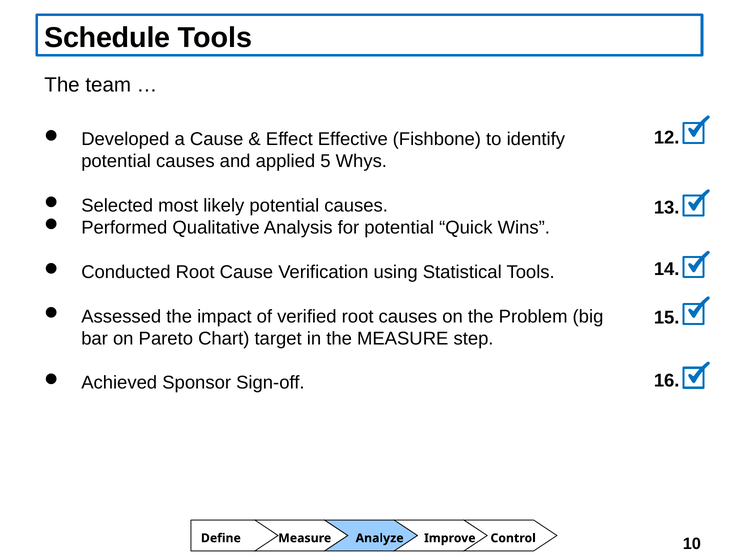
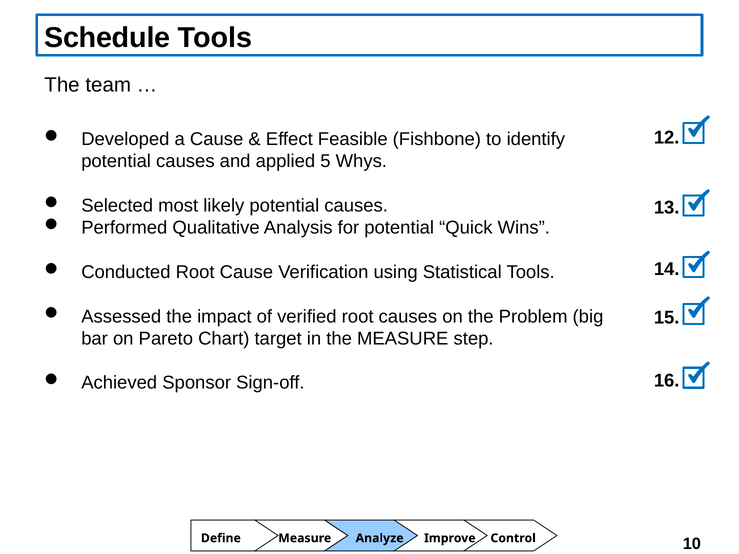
Effective: Effective -> Feasible (353, 139)
